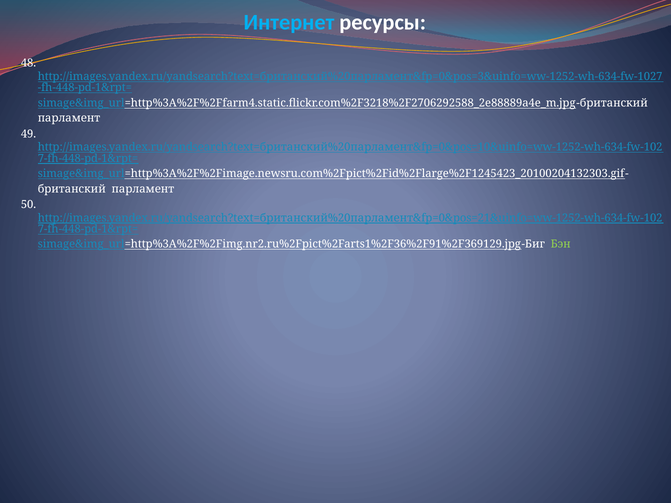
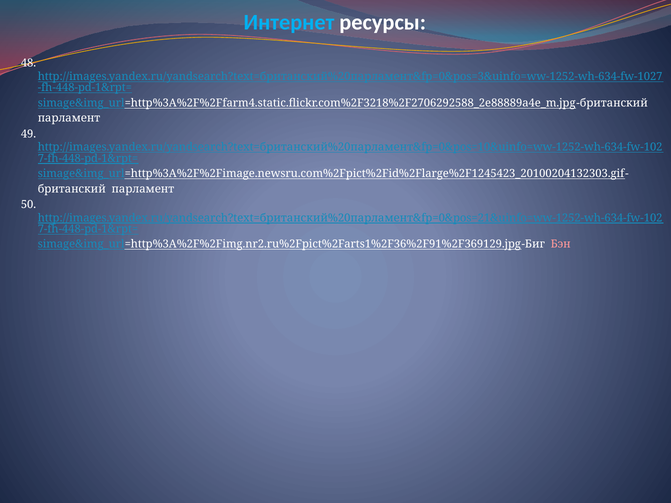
Бэн colour: light green -> pink (561, 244)
